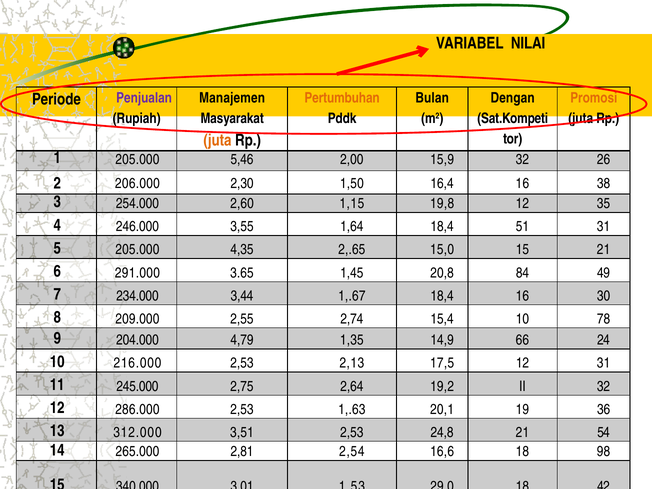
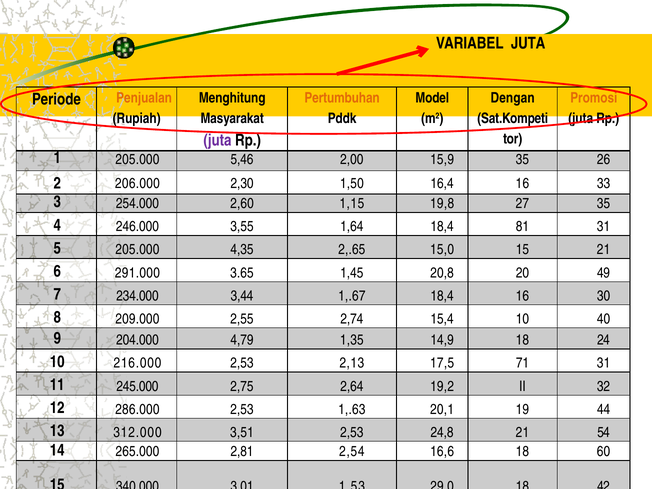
VARIABEL NILAI: NILAI -> JUTA (528, 43)
Manajemen: Manajemen -> Menghitung (232, 98)
Bulan: Bulan -> Model (432, 98)
Penjualan colour: purple -> orange (144, 98)
juta colour: orange -> purple (217, 140)
15,9 32: 32 -> 35 (522, 160)
38: 38 -> 33 (604, 183)
19,8 12: 12 -> 27 (522, 204)
51: 51 -> 81 (522, 227)
84: 84 -> 20 (522, 273)
78: 78 -> 40 (603, 319)
14,9 66: 66 -> 18 (522, 340)
17,5 12: 12 -> 71 (522, 363)
36: 36 -> 44 (604, 409)
98: 98 -> 60 (603, 452)
